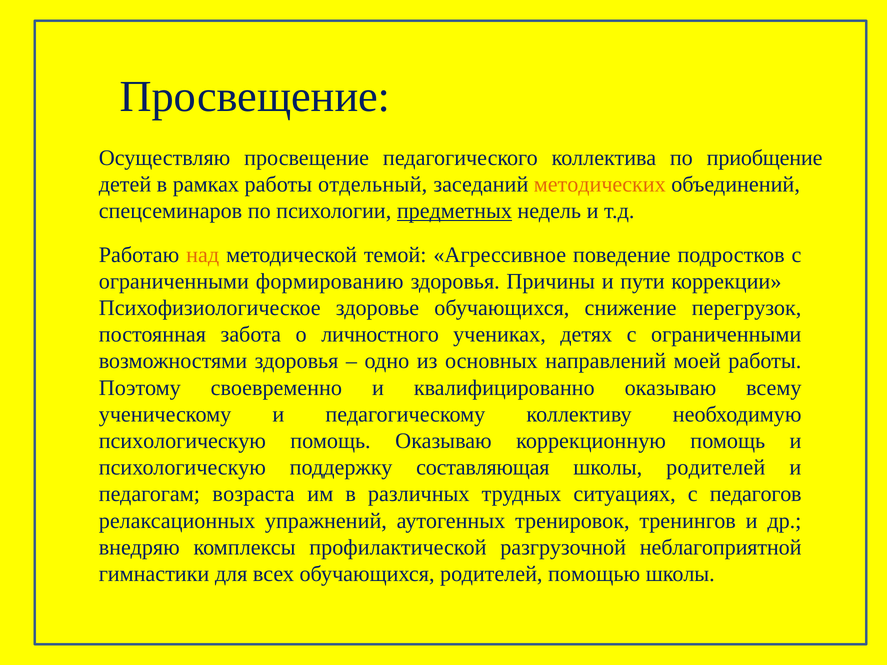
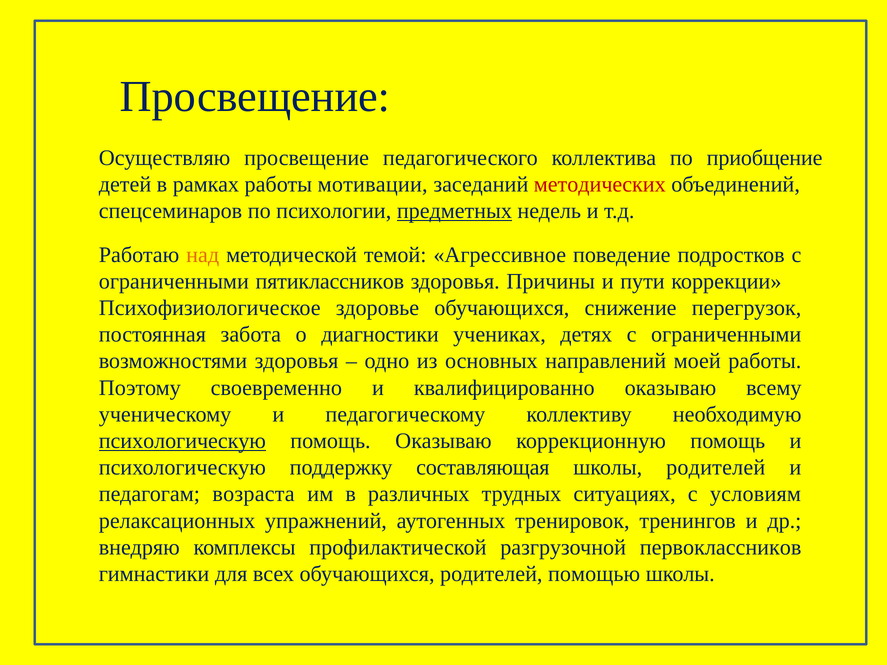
отдельный: отдельный -> мотивации (373, 184)
методических colour: orange -> red (600, 184)
формированию: формированию -> пятиклассников (330, 281)
личностного: личностного -> диагностики (380, 335)
психологическую underline: none -> present (182, 441)
педагогов: педагогов -> условиям (755, 494)
неблагоприятной: неблагоприятной -> первоклассников (721, 548)
